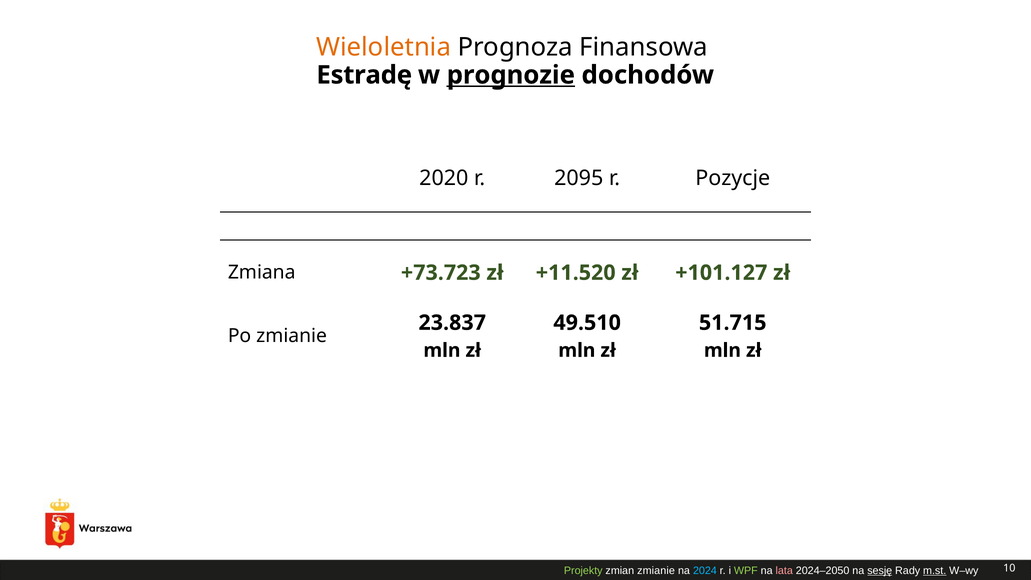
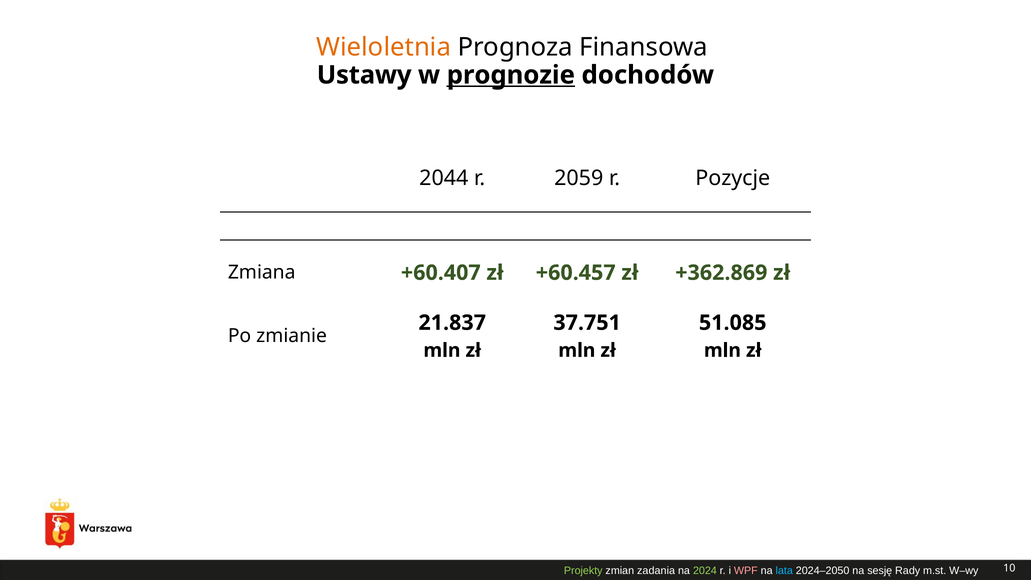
Estradę: Estradę -> Ustawy (364, 75)
2020: 2020 -> 2044 (444, 178)
2095: 2095 -> 2059 (579, 178)
+73.723: +73.723 -> +60.407 (441, 273)
+11.520: +11.520 -> +60.457 (576, 273)
+101.127: +101.127 -> +362.869 (721, 273)
49.510: 49.510 -> 37.751 (587, 323)
51.715: 51.715 -> 51.085 (733, 323)
23.837: 23.837 -> 21.837 (452, 323)
zmian zmianie: zmianie -> zadania (656, 571)
2024 colour: light blue -> light green (705, 571)
WPF colour: light green -> pink (746, 571)
lata colour: pink -> light blue (784, 571)
sesję underline: present -> none (880, 571)
m.st underline: present -> none (935, 571)
